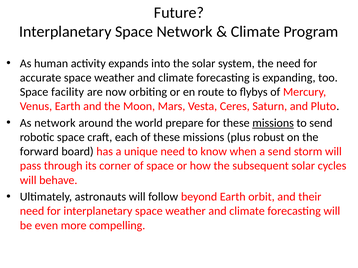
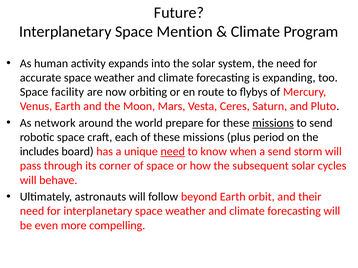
Space Network: Network -> Mention (185, 32)
robust: robust -> period (269, 137)
forward: forward -> includes (39, 152)
need underline: none -> present (173, 152)
